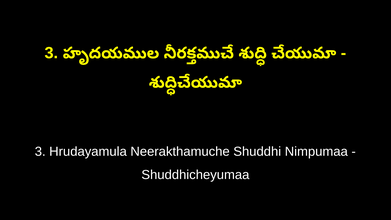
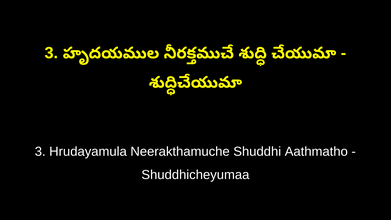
Nimpumaa: Nimpumaa -> Aathmatho (316, 151)
